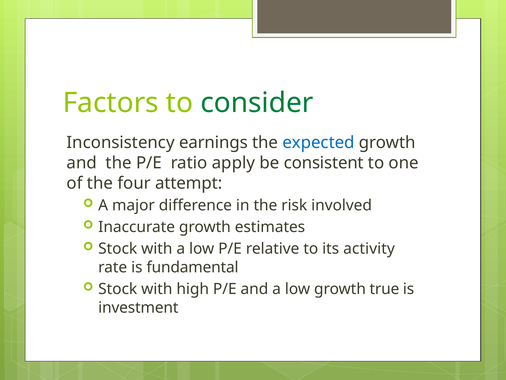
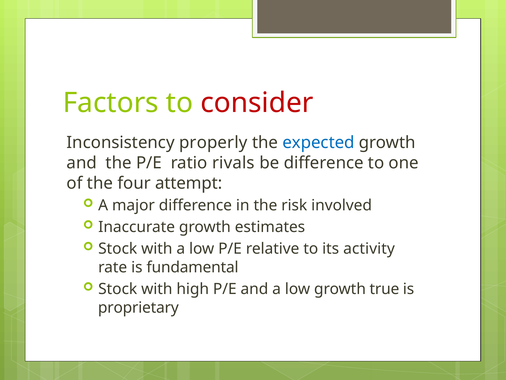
consider colour: green -> red (257, 103)
earnings: earnings -> properly (213, 142)
apply: apply -> rivals (233, 163)
be consistent: consistent -> difference (324, 163)
investment: investment -> proprietary (138, 307)
